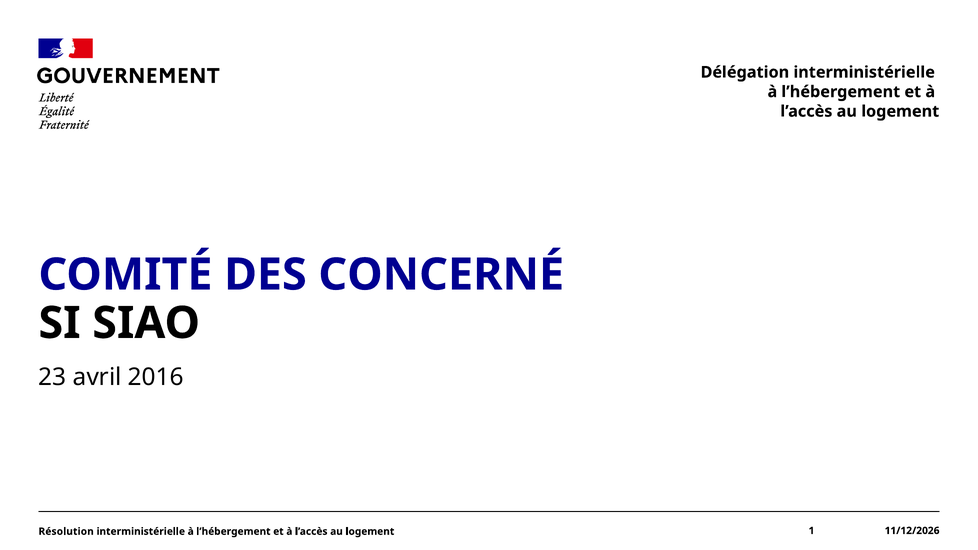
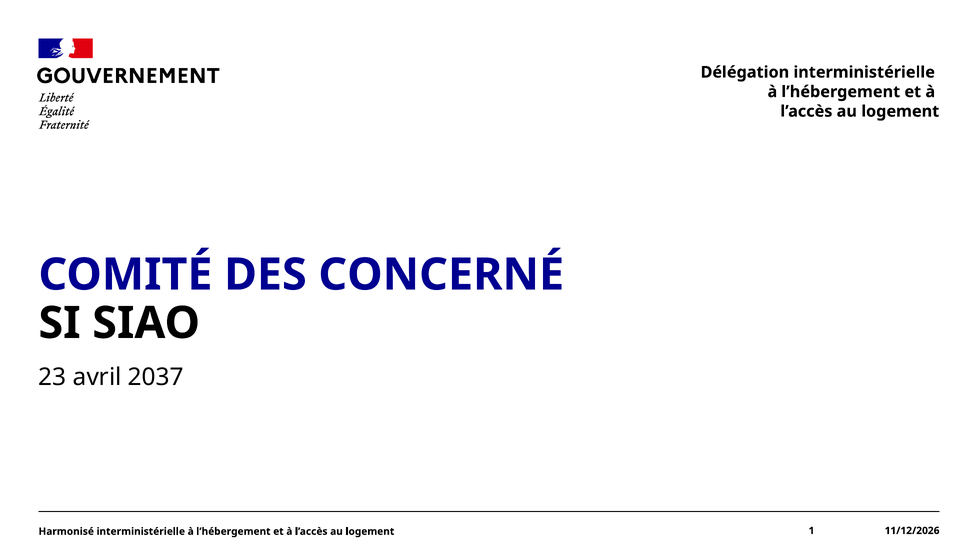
2016: 2016 -> 2037 (156, 377)
Résolution: Résolution -> Harmonisé (66, 532)
